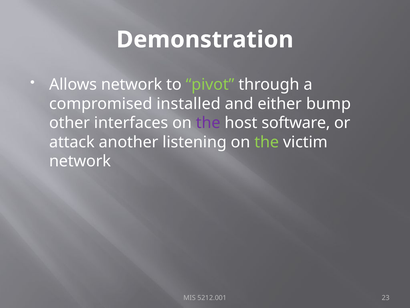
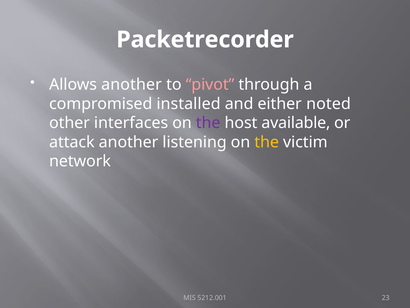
Demonstration: Demonstration -> Packetrecorder (205, 40)
Allows network: network -> another (132, 84)
pivot colour: light green -> pink (210, 84)
bump: bump -> noted (329, 104)
software: software -> available (296, 123)
the colour: light green -> yellow (267, 142)
